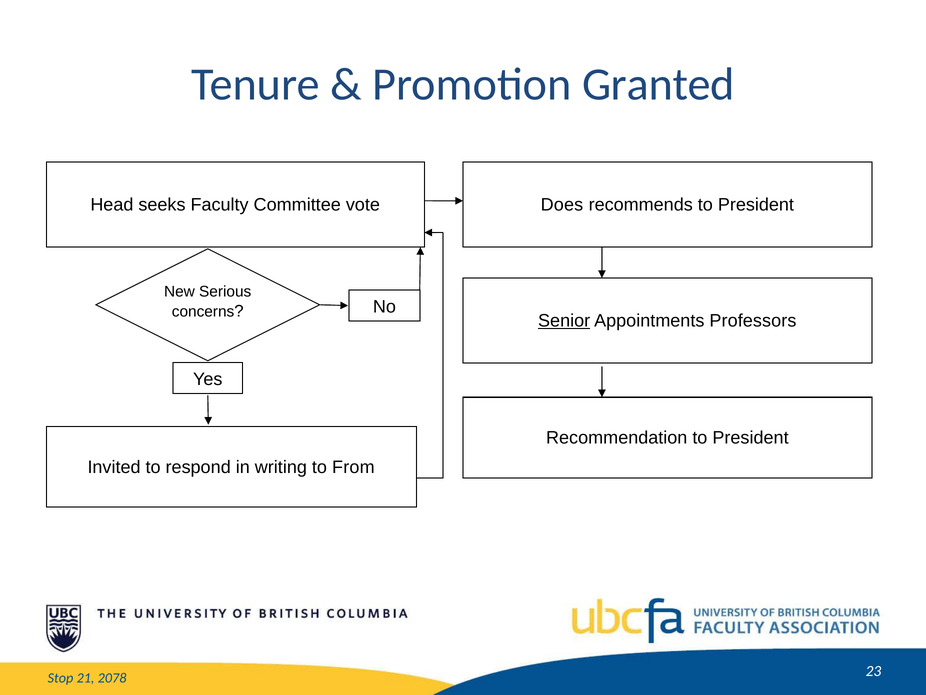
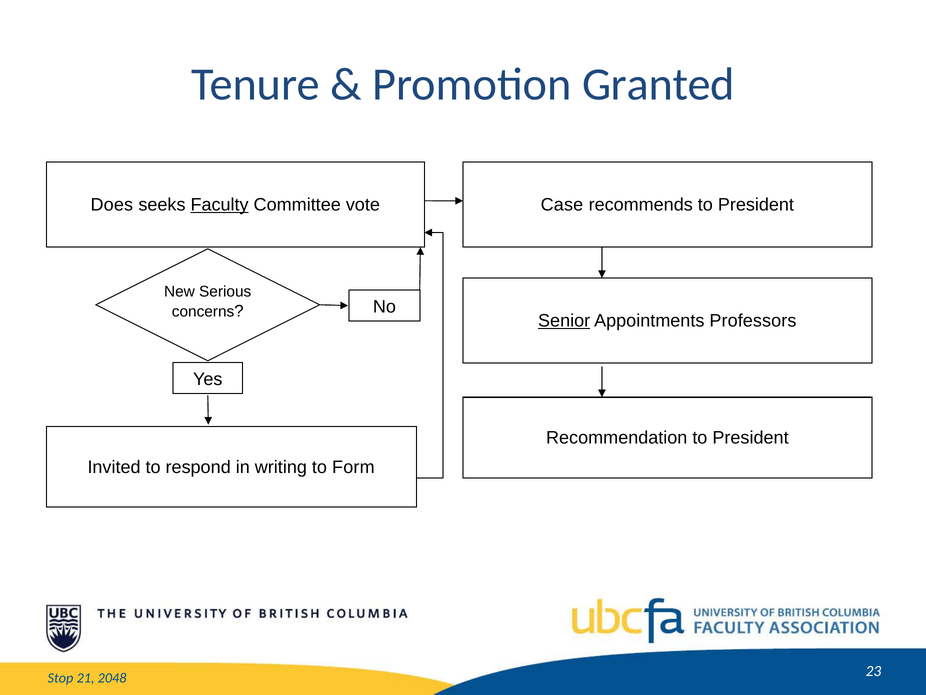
Head: Head -> Does (112, 205)
Faculty underline: none -> present (220, 205)
Does: Does -> Case (562, 205)
From: From -> Form (353, 467)
2078: 2078 -> 2048 (112, 678)
